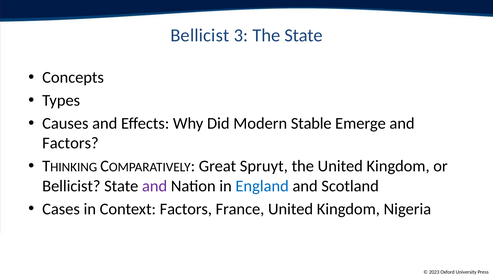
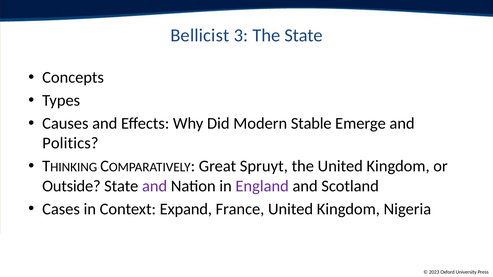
Factors: Factors -> Politics (70, 143)
Bellicist: Bellicist -> Outside (71, 186)
England colour: blue -> purple (262, 186)
Context Factors: Factors -> Expand (186, 209)
